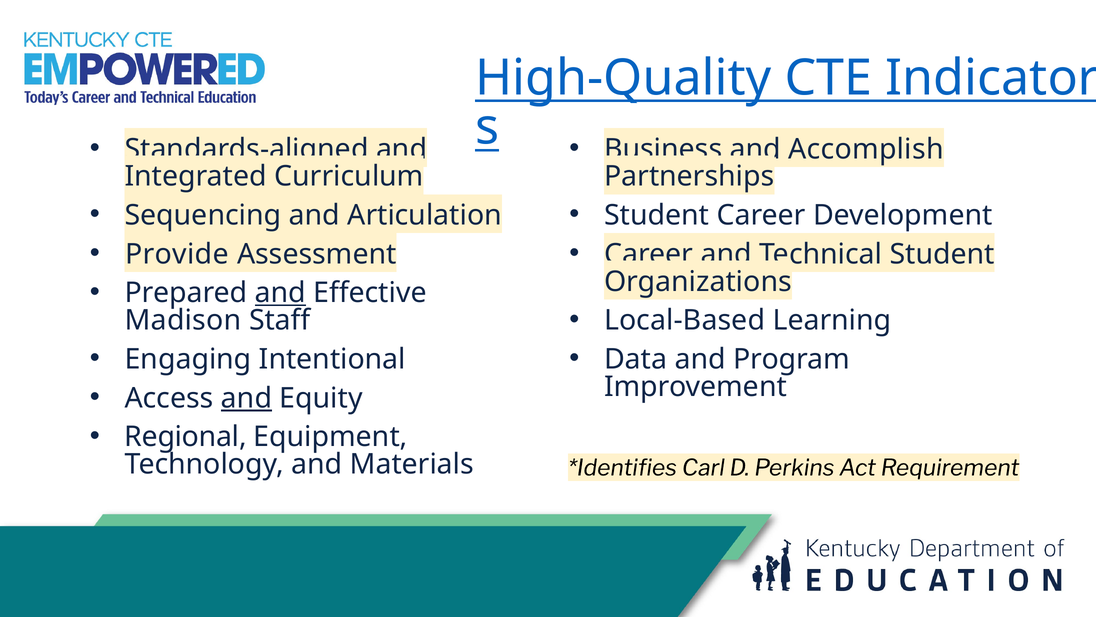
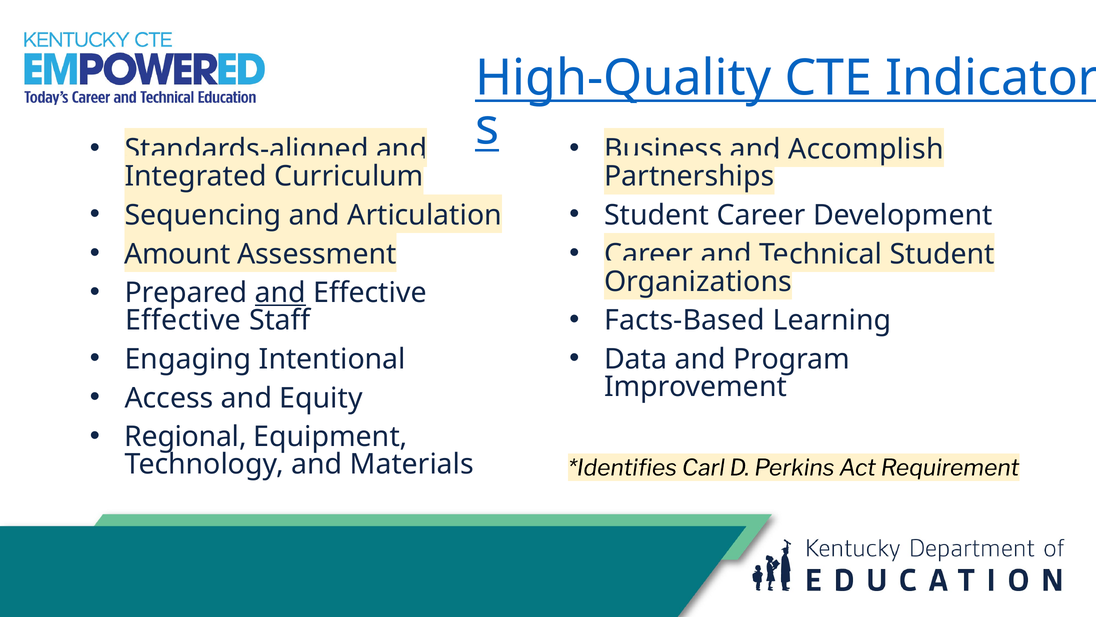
Provide: Provide -> Amount (177, 254)
Local-Based: Local-Based -> Facts-Based (685, 320)
Madison: Madison -> Effective (183, 320)
and underline: present -> none (247, 398)
